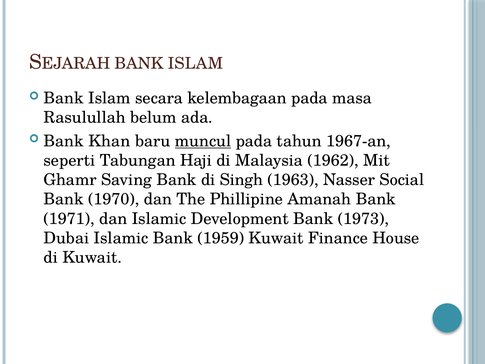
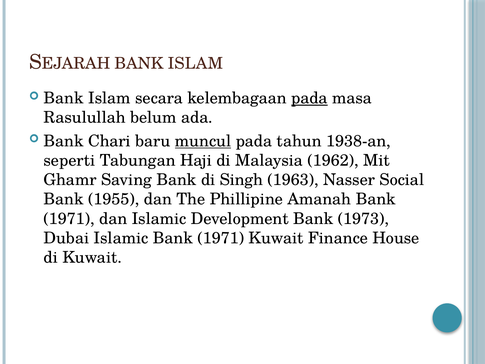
pada underline: none -> present (309, 98)
Khan: Khan -> Chari (109, 141)
1967-an: 1967-an -> 1938-an (358, 141)
1970: 1970 -> 1955 (114, 199)
Islamic Bank 1959: 1959 -> 1971 (221, 238)
